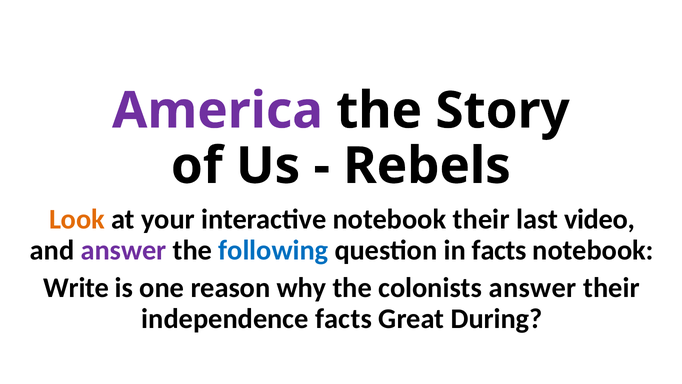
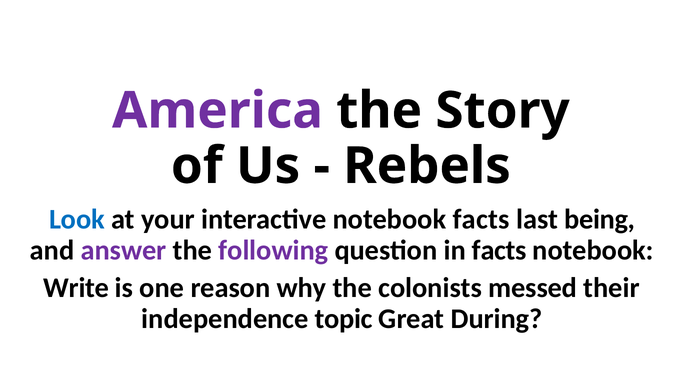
Look colour: orange -> blue (77, 219)
notebook their: their -> facts (481, 219)
video: video -> being (600, 219)
following colour: blue -> purple (273, 250)
colonists answer: answer -> messed (533, 288)
independence facts: facts -> topic (344, 318)
